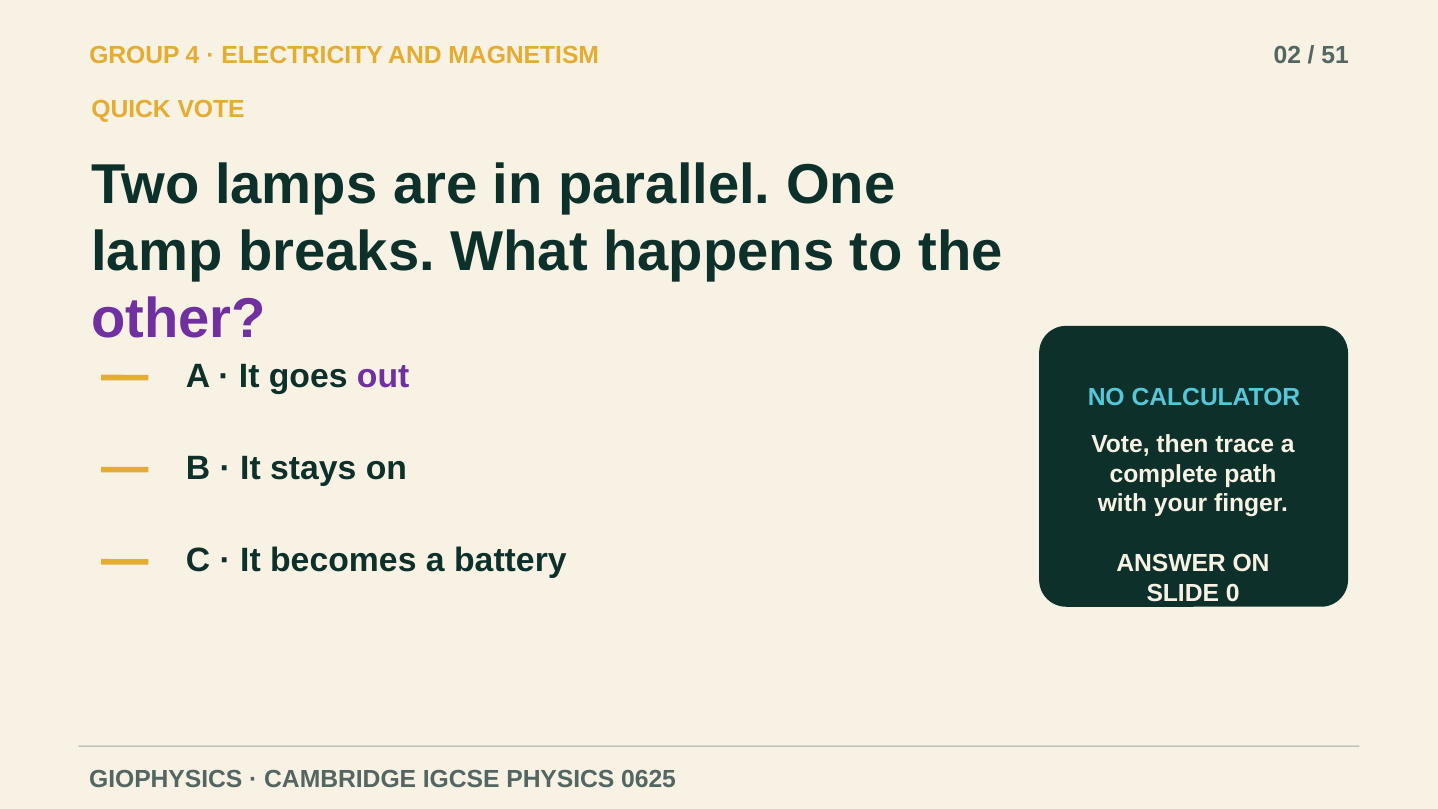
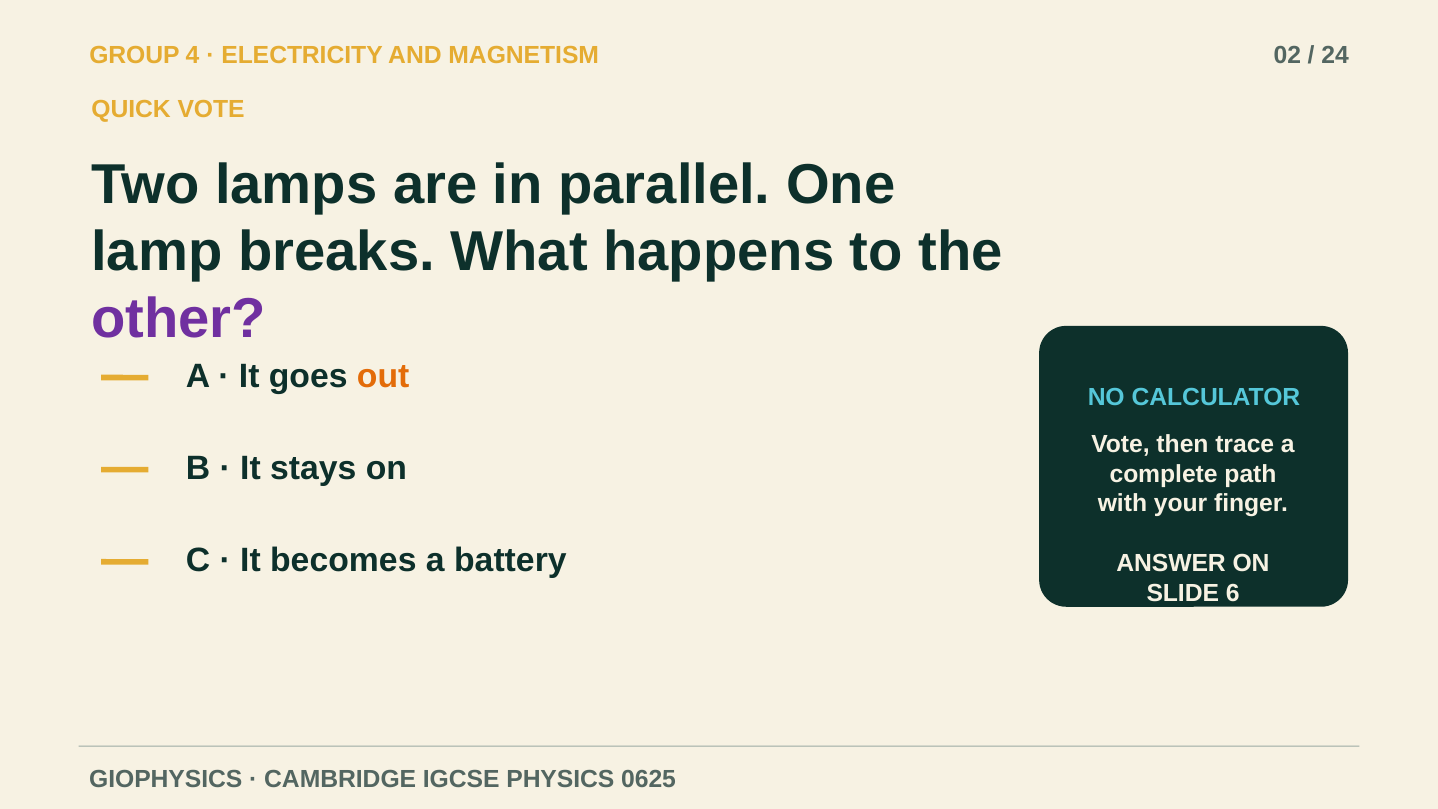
51: 51 -> 24 (1335, 56)
out colour: purple -> orange (383, 376)
0: 0 -> 6 (1233, 593)
